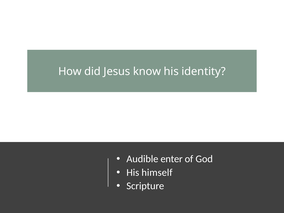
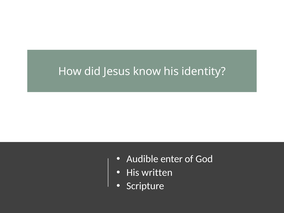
himself: himself -> written (157, 172)
